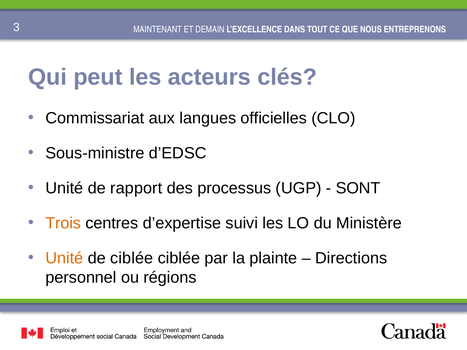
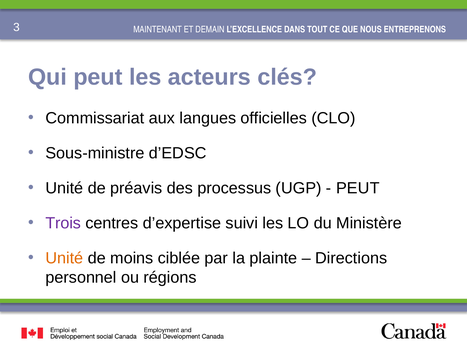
rapport: rapport -> préavis (136, 188)
SONT: SONT -> PEUT (358, 188)
Trois colour: orange -> purple (63, 223)
de ciblée: ciblée -> moins (132, 258)
